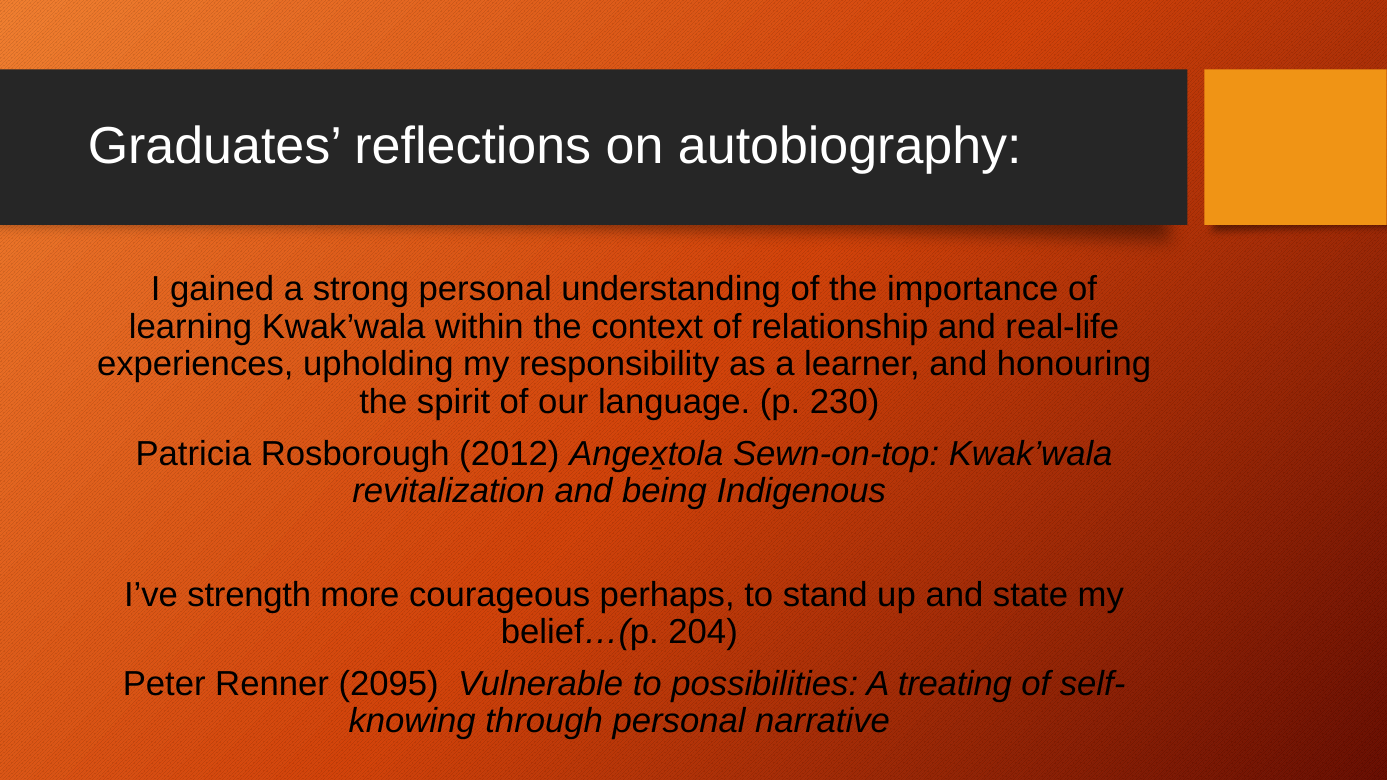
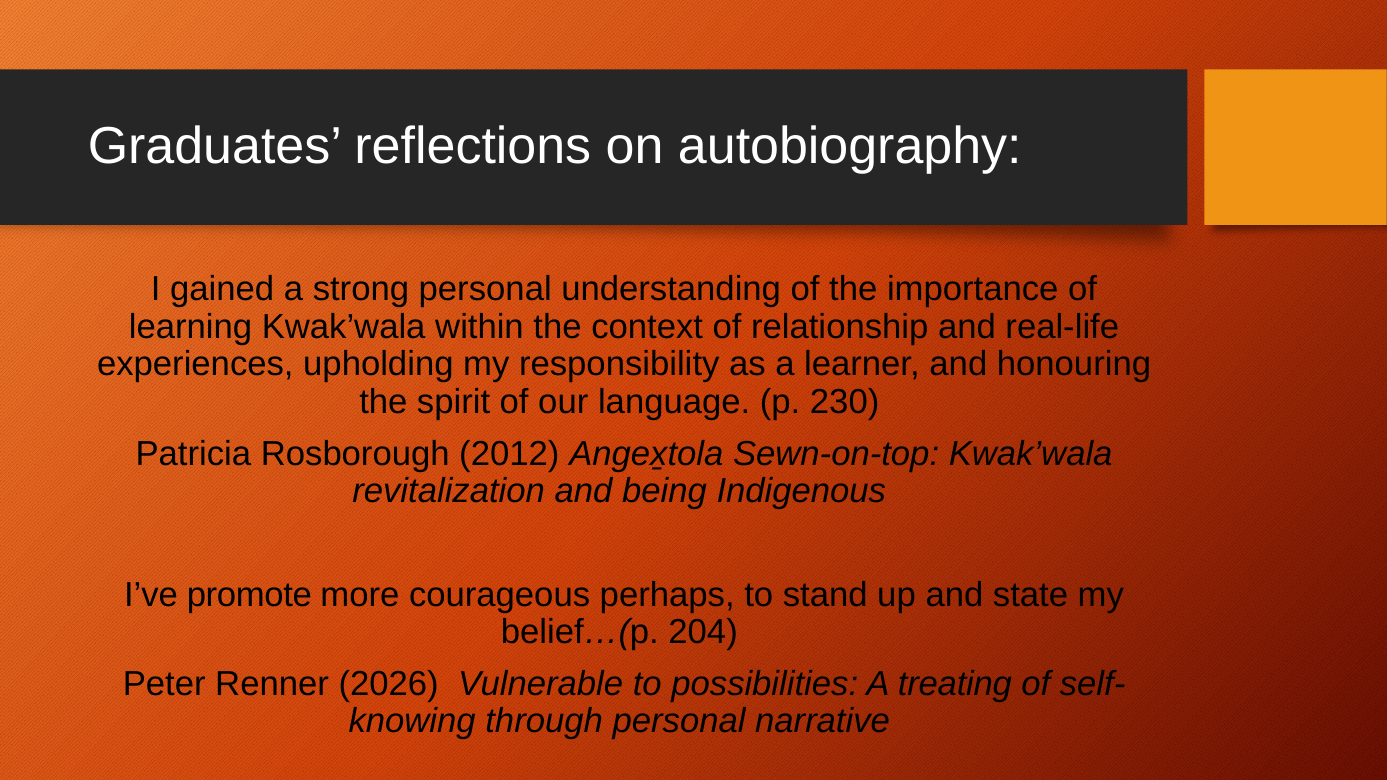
strength: strength -> promote (249, 595)
2095: 2095 -> 2026 (389, 684)
